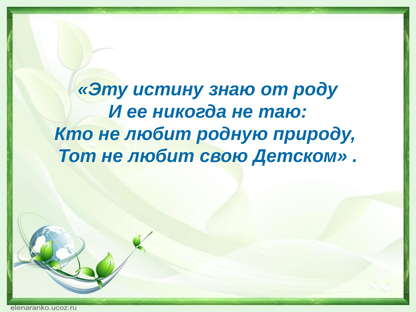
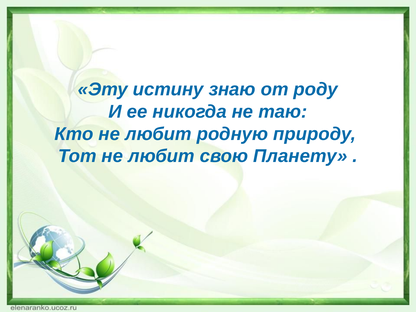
Детском: Детском -> Планету (300, 156)
